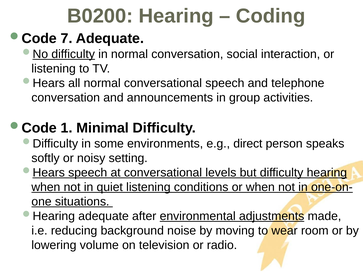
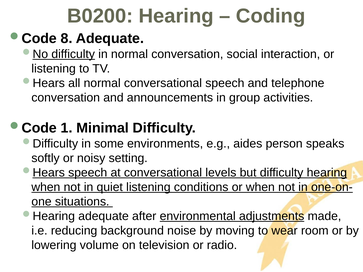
7: 7 -> 8 (67, 39)
direct: direct -> aides (248, 144)
